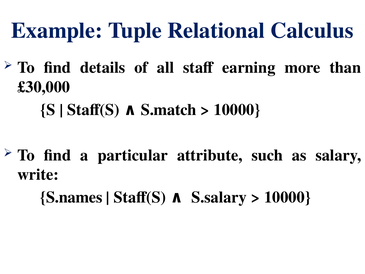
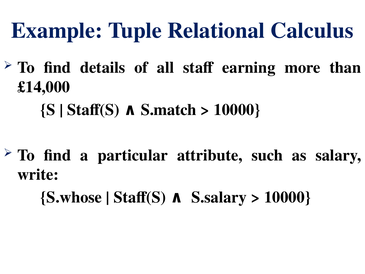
£30,000: £30,000 -> £14,000 (44, 87)
S.names: S.names -> S.whose (71, 197)
